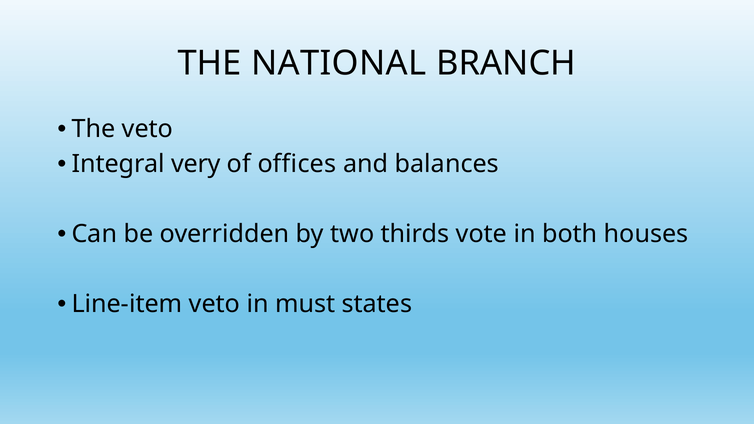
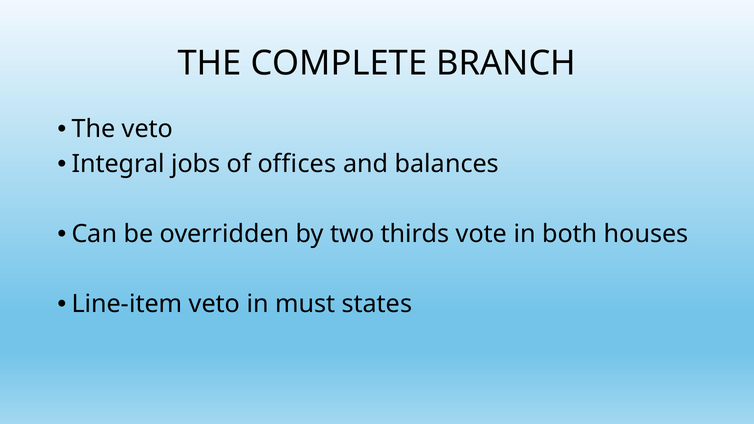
NATIONAL: NATIONAL -> COMPLETE (339, 63)
very: very -> jobs (196, 164)
